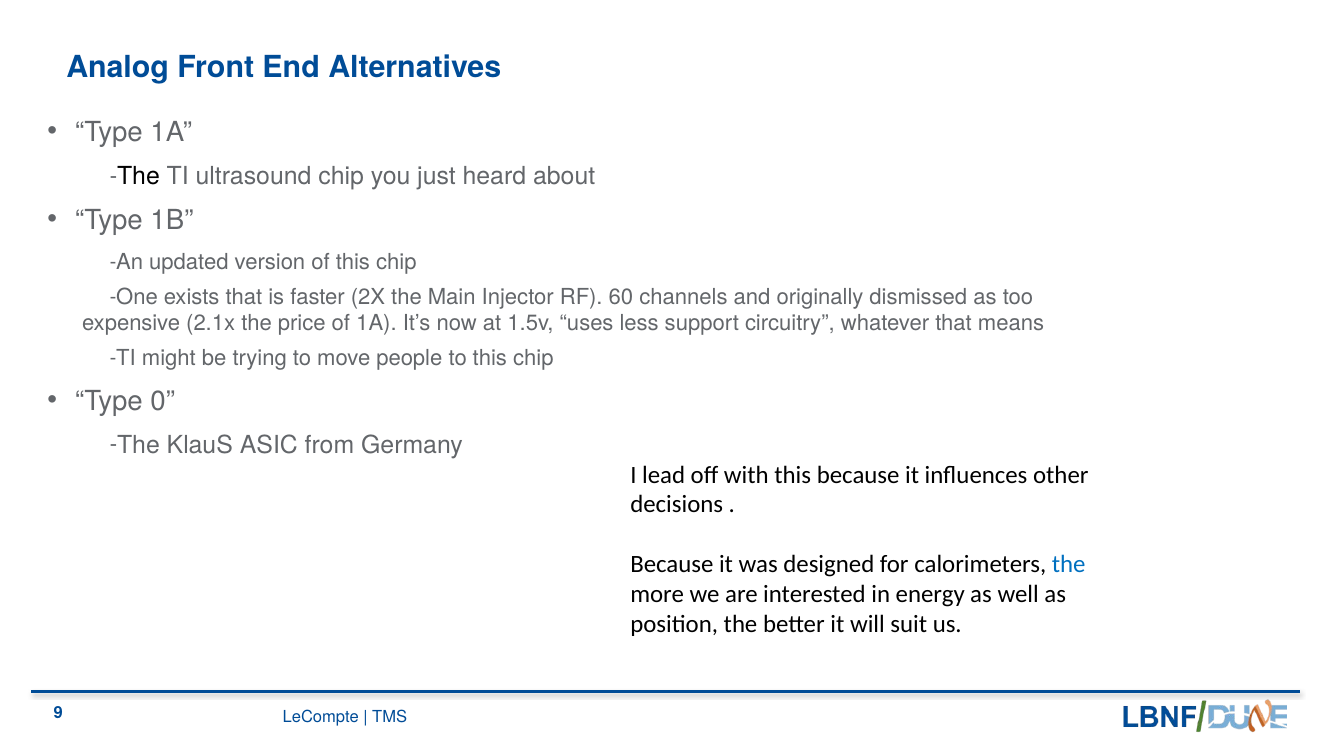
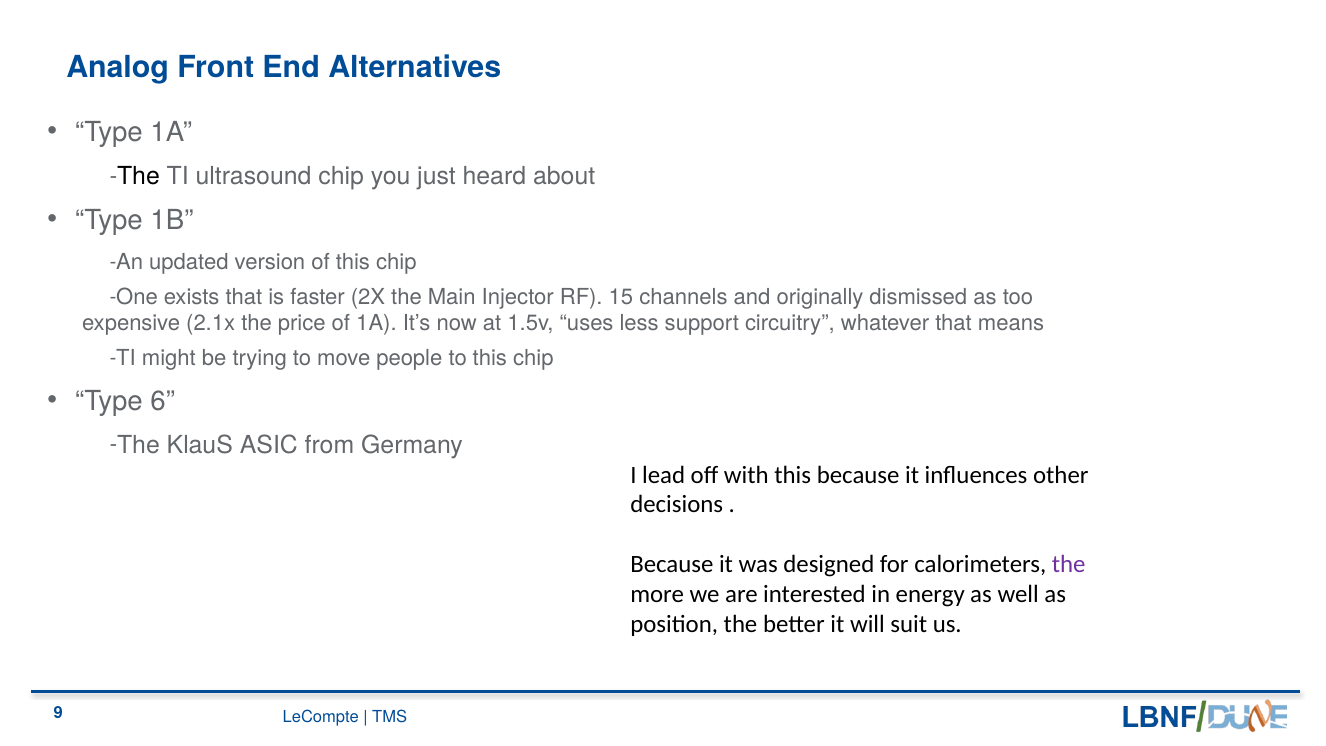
60: 60 -> 15 (621, 297)
0: 0 -> 6 (163, 401)
the colour: blue -> purple (1069, 564)
